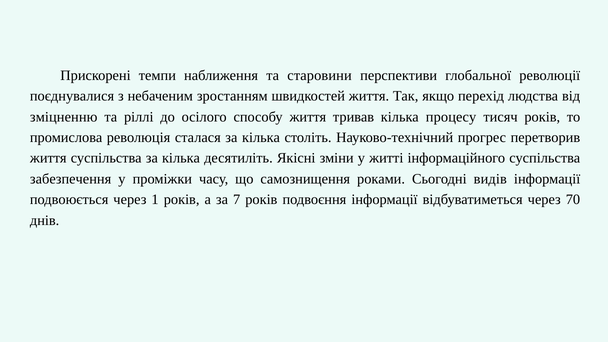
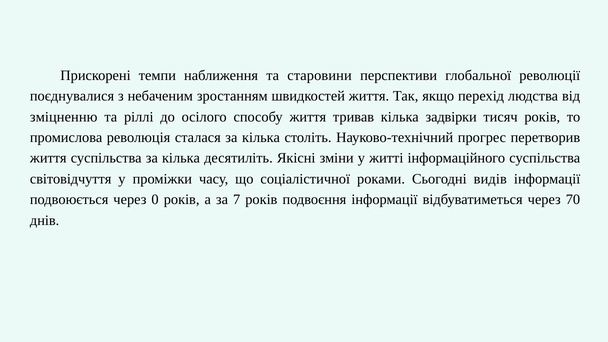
процесу: процесу -> задвірки (451, 117)
забезпечення: забезпечення -> світовідчуття (71, 179)
самознищення: самознищення -> соціалістичної (305, 179)
1: 1 -> 0 (155, 200)
